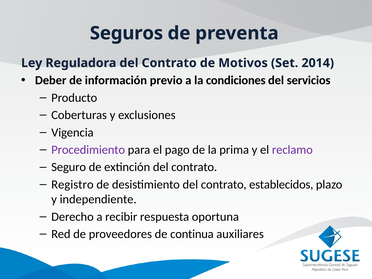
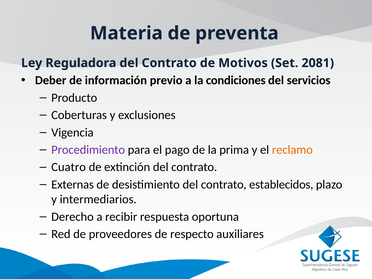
Seguros: Seguros -> Materia (126, 33)
2014: 2014 -> 2081 (318, 63)
reclamo colour: purple -> orange (292, 150)
Seguro: Seguro -> Cuatro (69, 167)
Registro: Registro -> Externas (73, 184)
independiente: independiente -> intermediarios (98, 199)
continua: continua -> respecto (192, 234)
